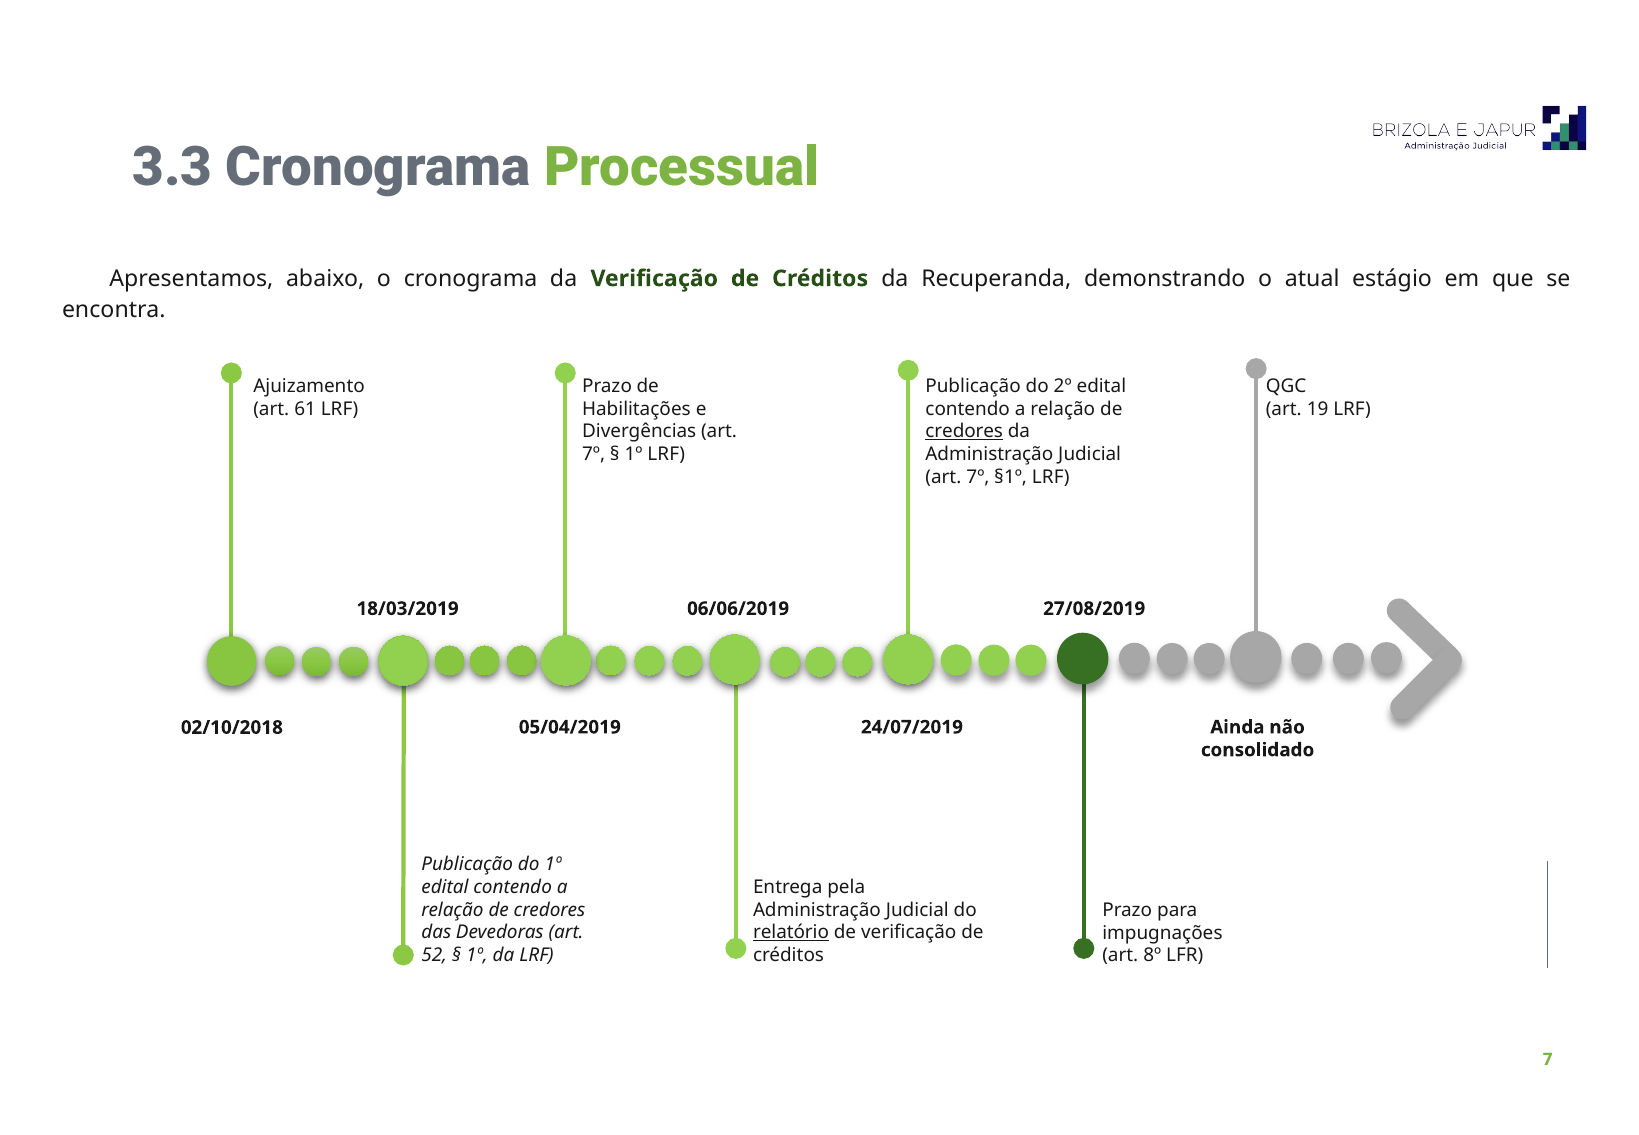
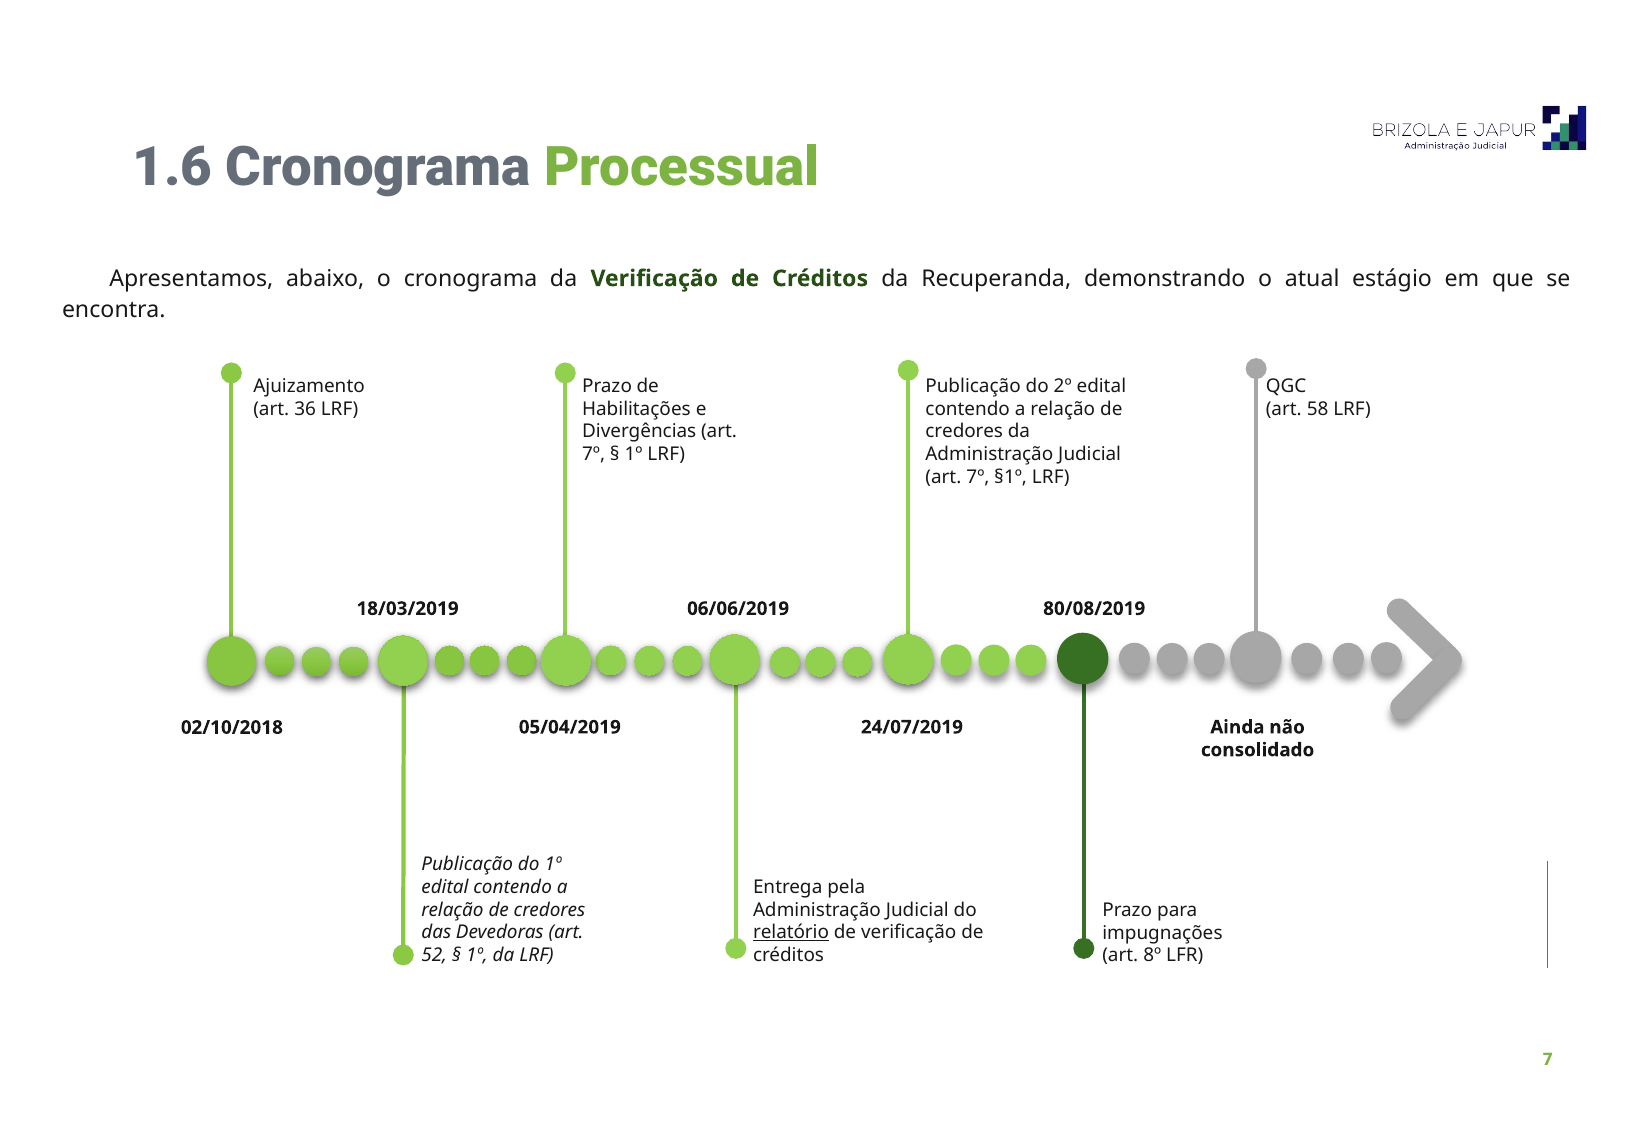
3.3: 3.3 -> 1.6 (172, 168)
61: 61 -> 36 (305, 409)
19: 19 -> 58 (1318, 409)
credores underline: present -> none (964, 431)
27/08/2019: 27/08/2019 -> 80/08/2019 (1094, 609)
